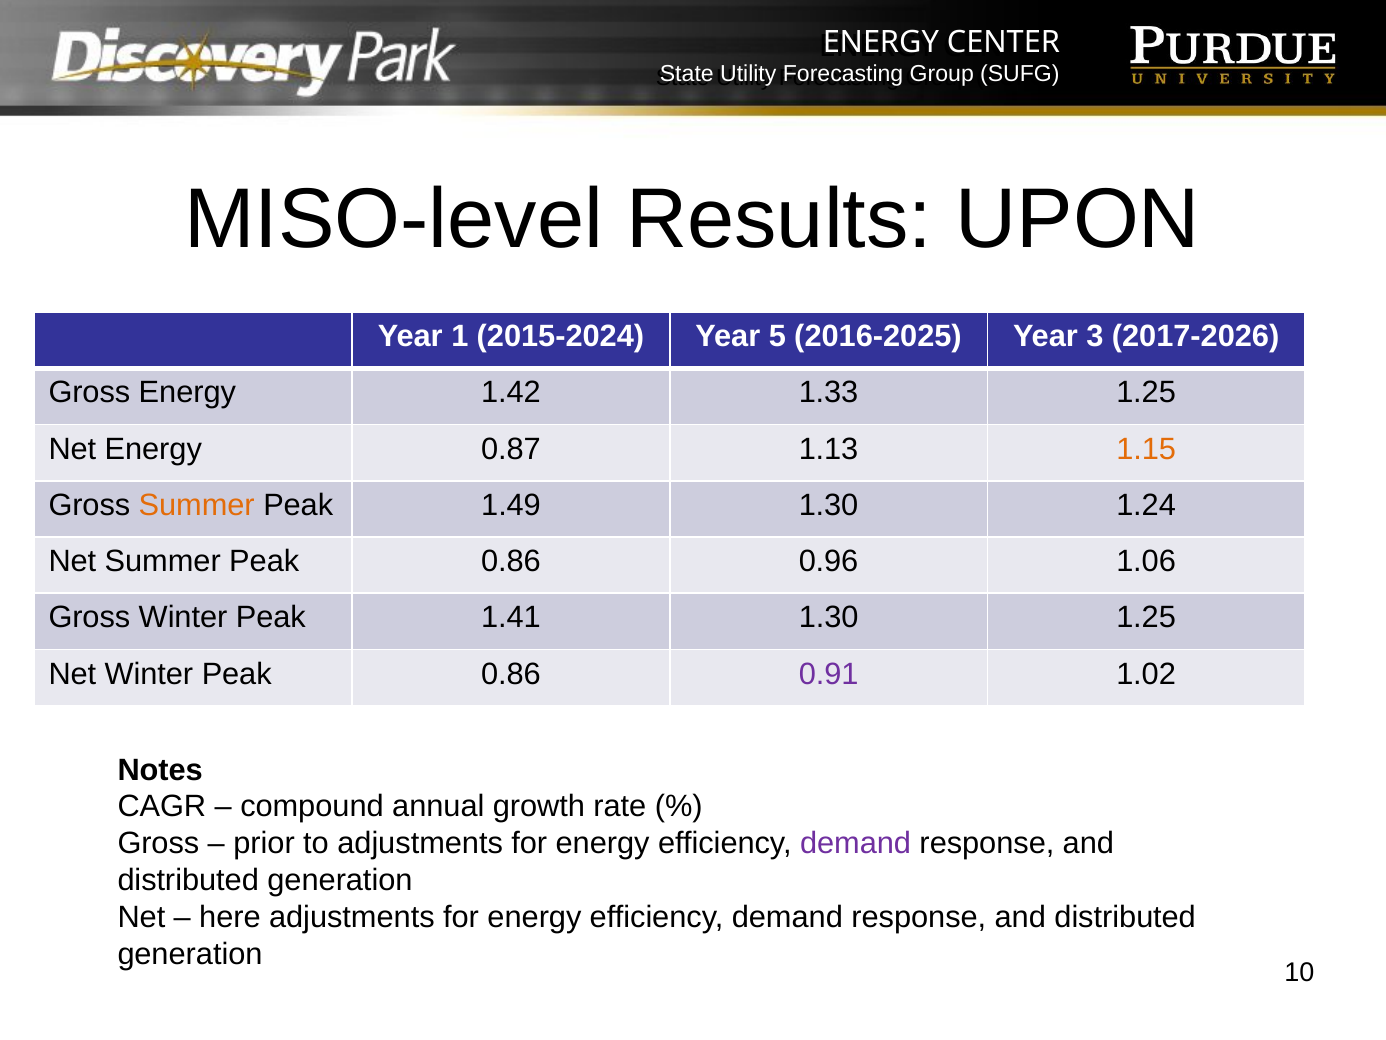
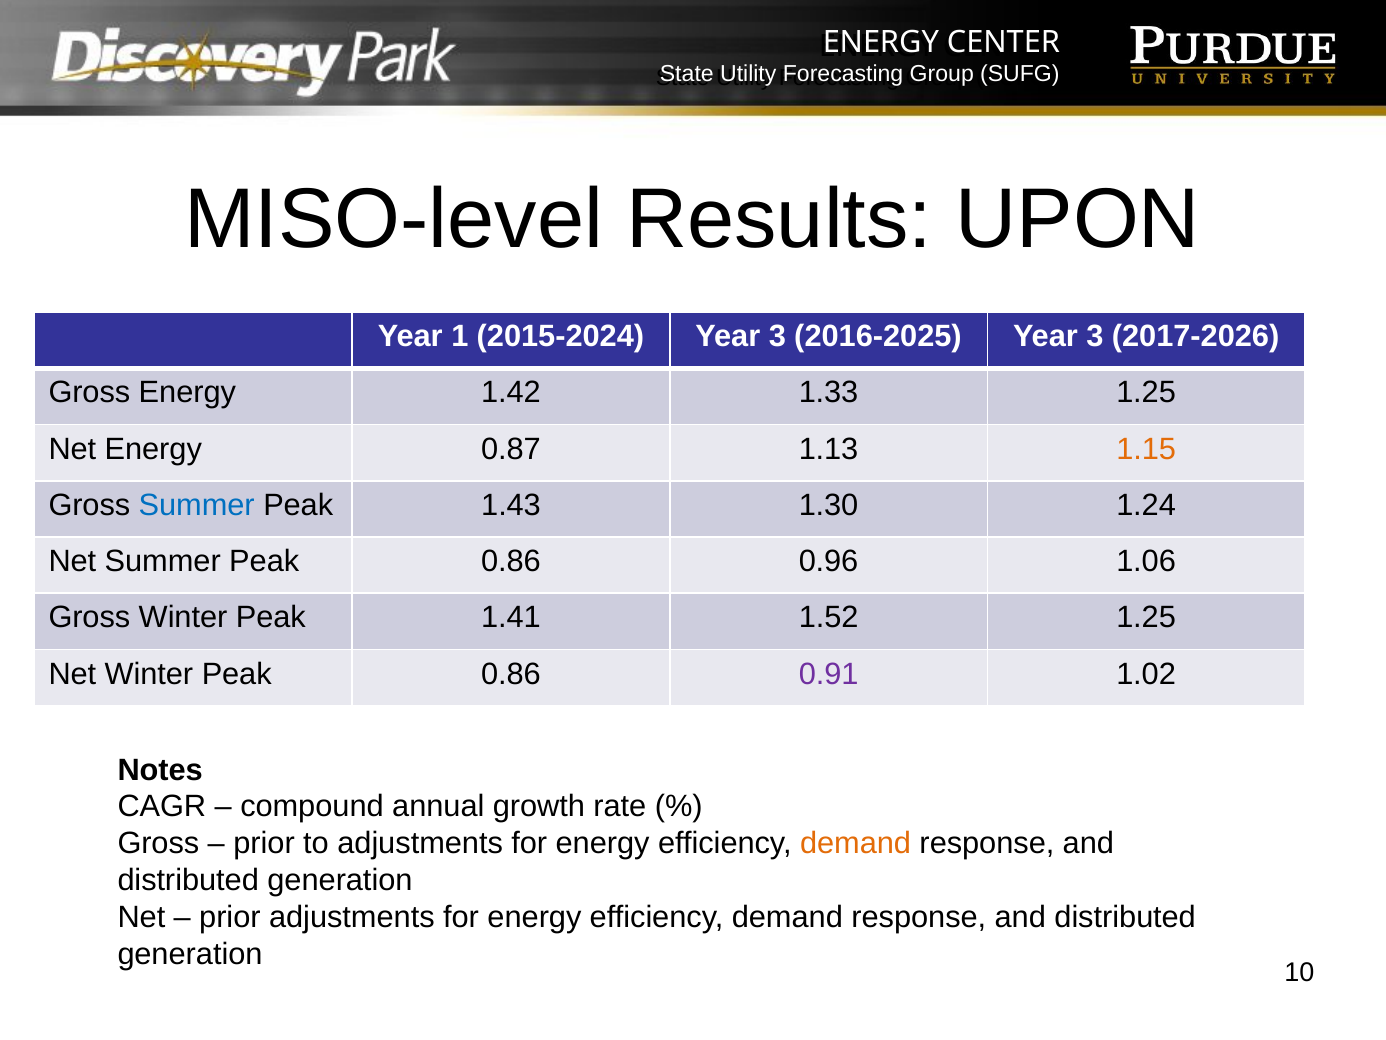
2015-2024 Year 5: 5 -> 3 (777, 336)
Summer colour: orange -> blue (197, 505)
1.49: 1.49 -> 1.43 (511, 505)
1.41 1.30: 1.30 -> 1.52 (829, 617)
demand colour: purple -> orange (856, 843)
here: here -> prior (230, 917)
